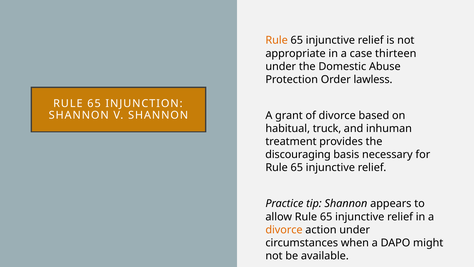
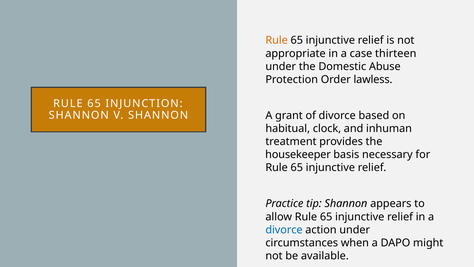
truck: truck -> clock (327, 128)
discouraging: discouraging -> housekeeper (298, 154)
divorce colour: orange -> blue (284, 229)
